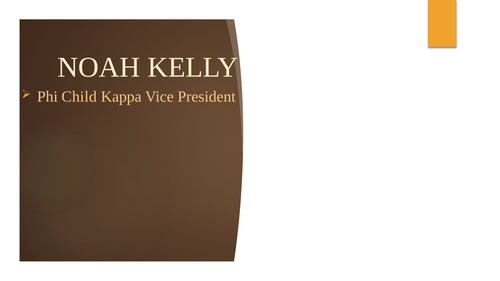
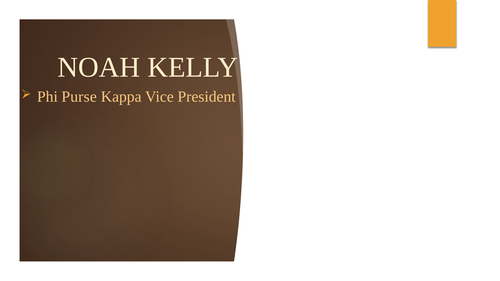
Child: Child -> Purse (79, 97)
